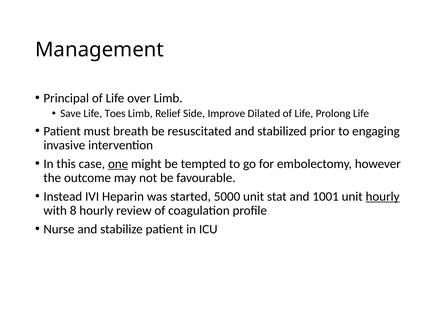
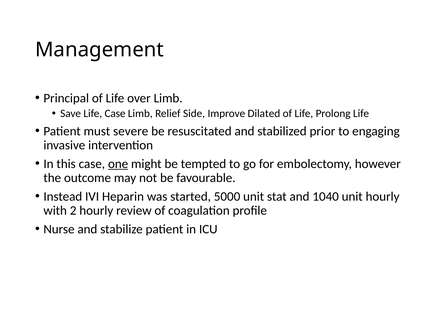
Life Toes: Toes -> Case (115, 114)
breath: breath -> severe (131, 131)
1001: 1001 -> 1040 (326, 197)
hourly underline: present -> none (383, 197)
8: 8 -> 2 (73, 211)
